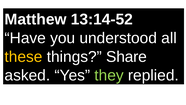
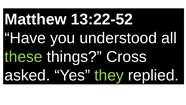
13:14-52: 13:14-52 -> 13:22-52 (102, 19)
these colour: yellow -> light green (23, 57)
Share: Share -> Cross (126, 57)
